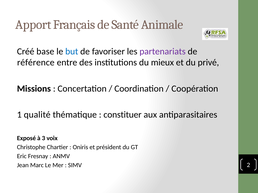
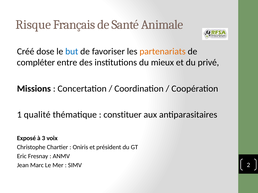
Apport: Apport -> Risque (33, 25)
base: base -> dose (45, 51)
partenariats colour: purple -> orange (163, 51)
référence: référence -> compléter (36, 63)
